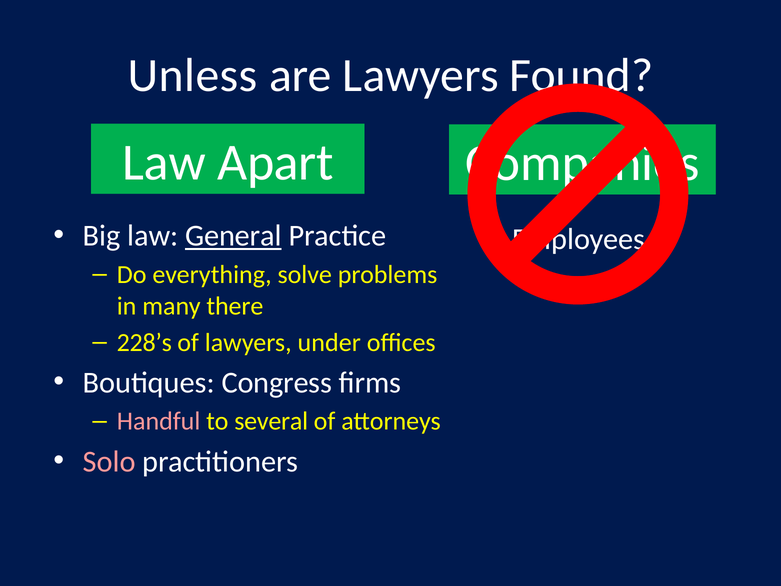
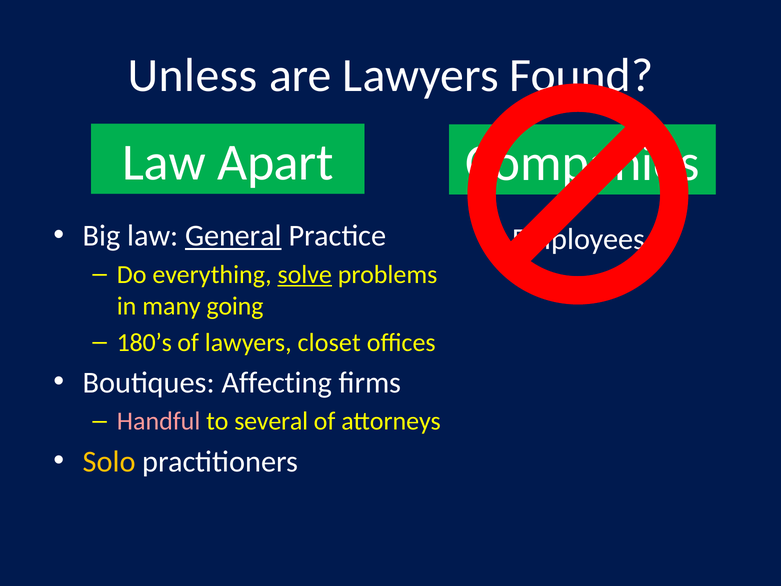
solve underline: none -> present (305, 275)
there: there -> going (235, 306)
228’s: 228’s -> 180’s (144, 342)
under: under -> closet (329, 342)
Congress: Congress -> Affecting (277, 382)
Solo colour: pink -> yellow (109, 461)
